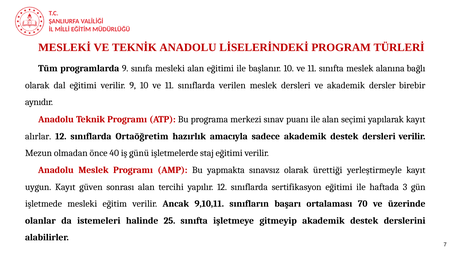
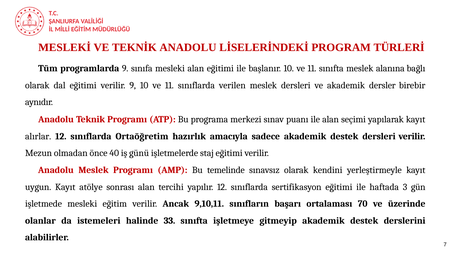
yapmakta: yapmakta -> temelinde (226, 170)
ürettiği: ürettiği -> kendini (328, 170)
güven: güven -> atölye (91, 187)
25: 25 -> 33 (169, 221)
